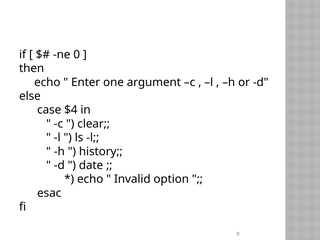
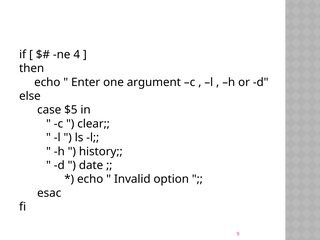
0: 0 -> 4 (77, 55)
$4: $4 -> $5 (71, 110)
